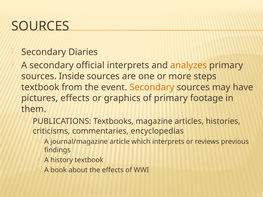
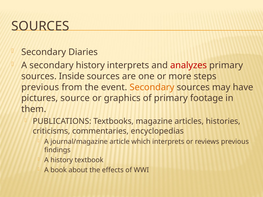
secondary official: official -> history (90, 65)
analyzes colour: orange -> red (189, 65)
textbook: textbook -> previous (40, 87)
pictures effects: effects -> source (75, 98)
